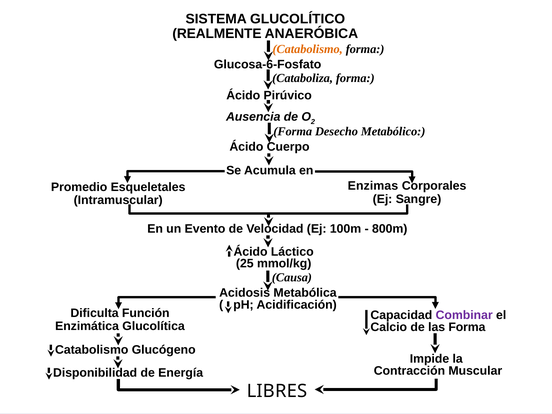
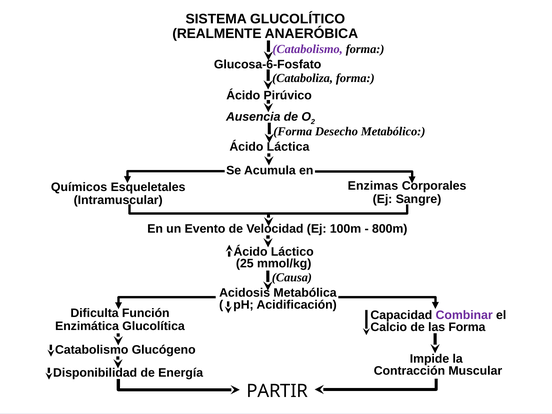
Catabolismo colour: orange -> purple (308, 49)
Cuerpo: Cuerpo -> Láctica (288, 147)
Promedio: Promedio -> Químicos (79, 187)
LIBRES: LIBRES -> PARTIR (277, 391)
